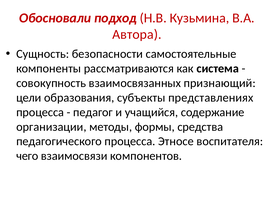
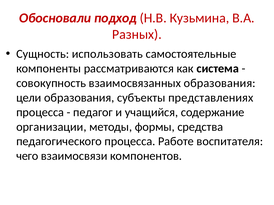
Автора: Автора -> Разных (137, 35)
безопасности: безопасности -> использовать (107, 54)
взаимосвязанных признающий: признающий -> образования (220, 83)
Этносе: Этносе -> Работе (176, 142)
